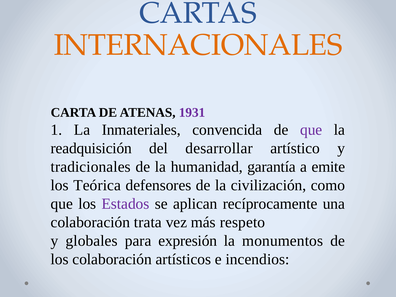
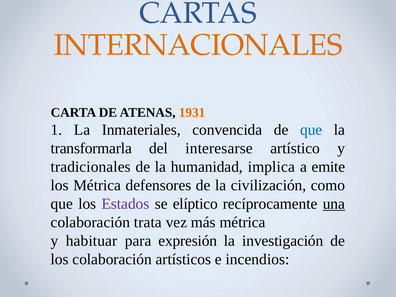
1931 colour: purple -> orange (192, 113)
que colour: purple -> blue (311, 130)
readquisición: readquisición -> transformarla (91, 148)
desarrollar: desarrollar -> interesarse (219, 148)
garantía: garantía -> implica (271, 167)
los Teórica: Teórica -> Métrica (97, 185)
aplican: aplican -> elíptico (195, 204)
una underline: none -> present (334, 204)
más respeto: respeto -> métrica (243, 222)
globales: globales -> habituar (92, 241)
monumentos: monumentos -> investigación (283, 241)
